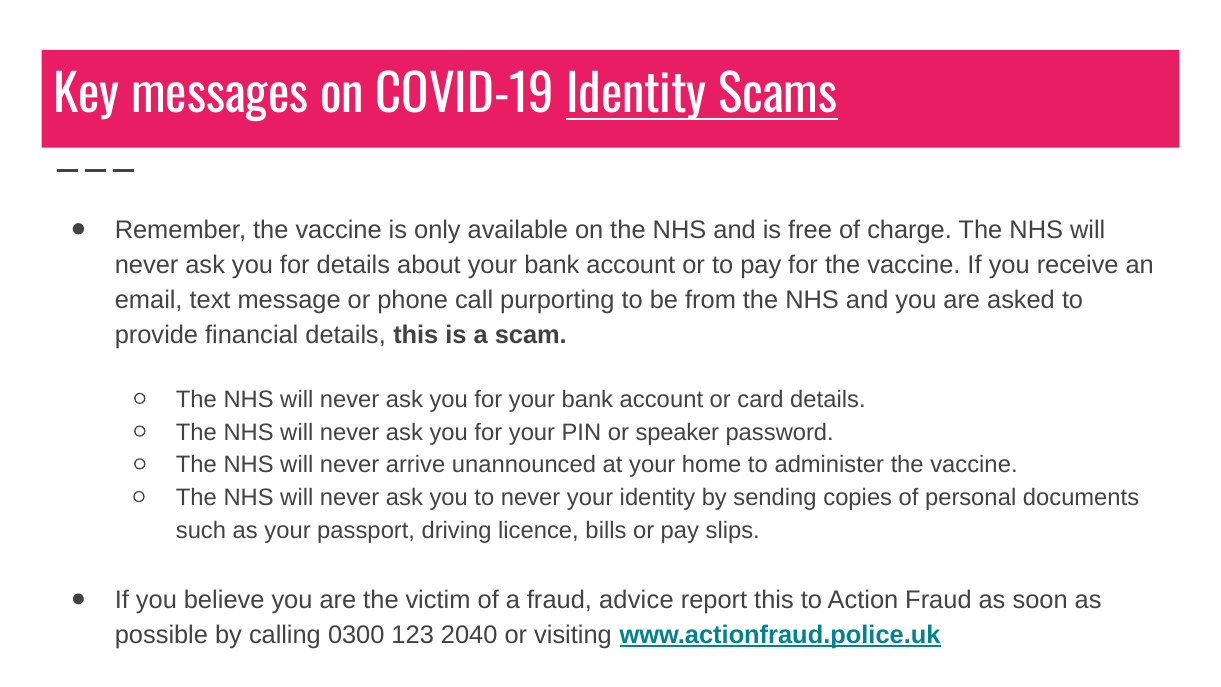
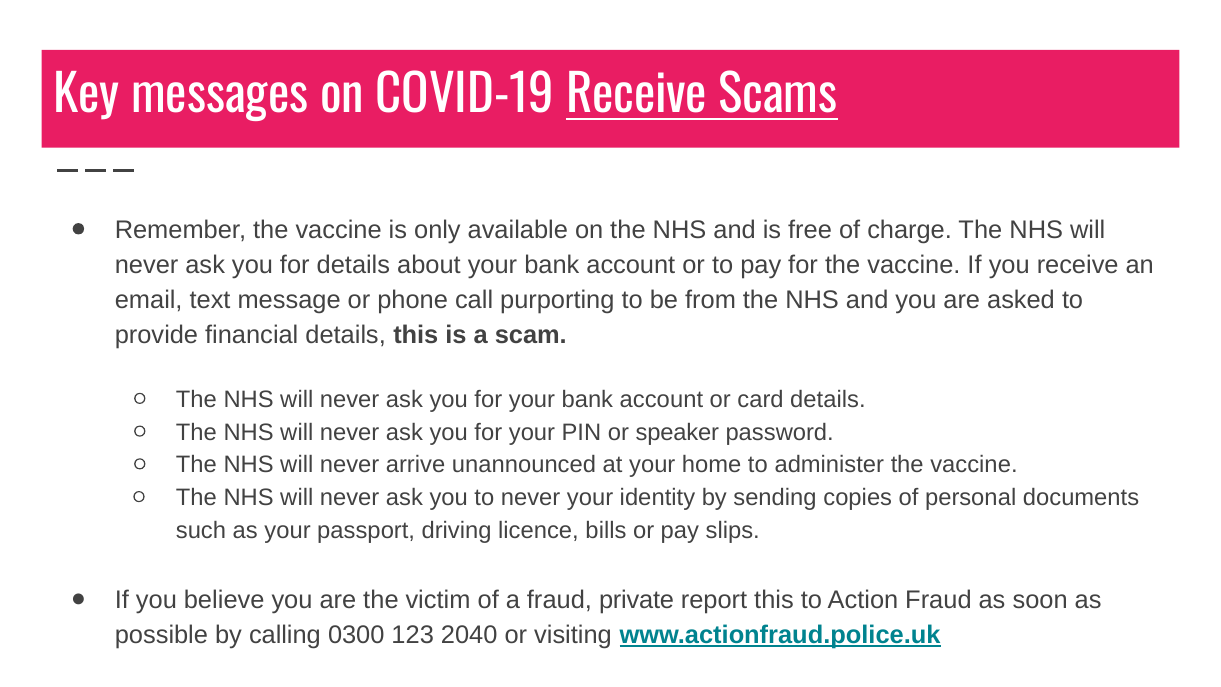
COVID-19 Identity: Identity -> Receive (637, 96)
advice: advice -> private (637, 600)
